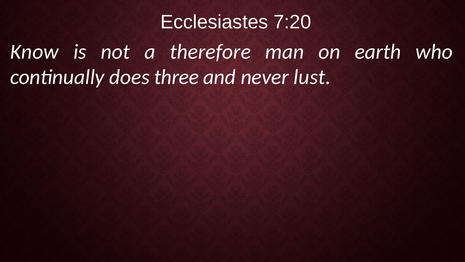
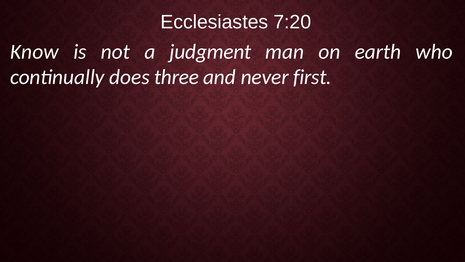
therefore: therefore -> judgment (210, 52)
lust: lust -> first (312, 77)
